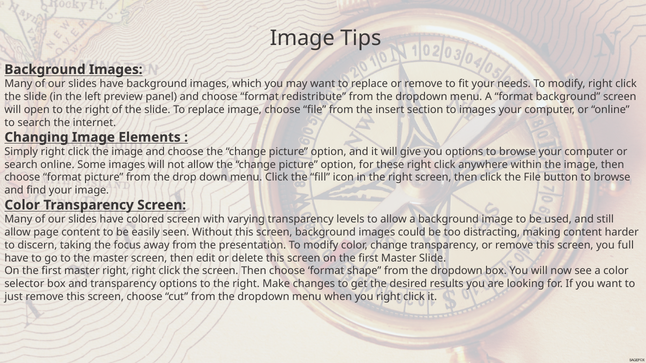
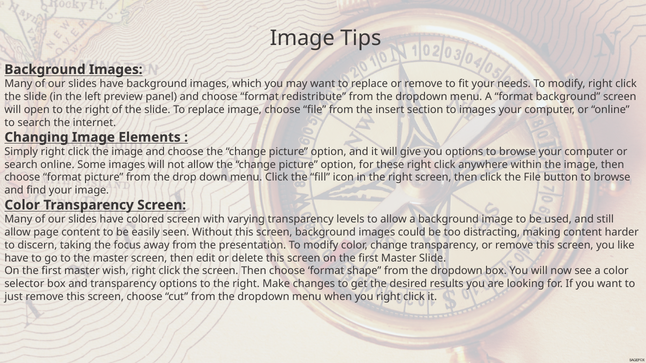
full: full -> like (626, 245)
master right: right -> wish (116, 271)
